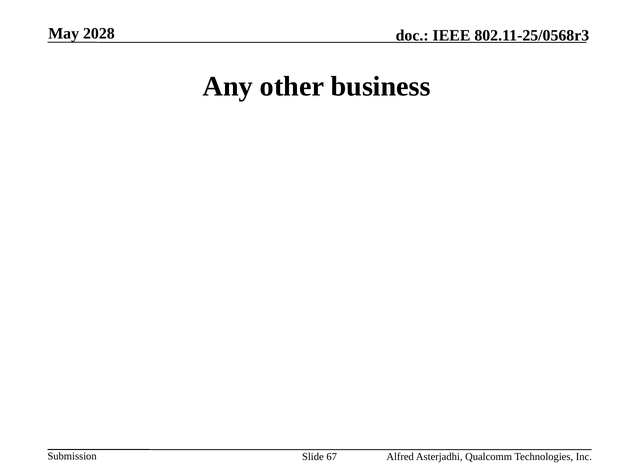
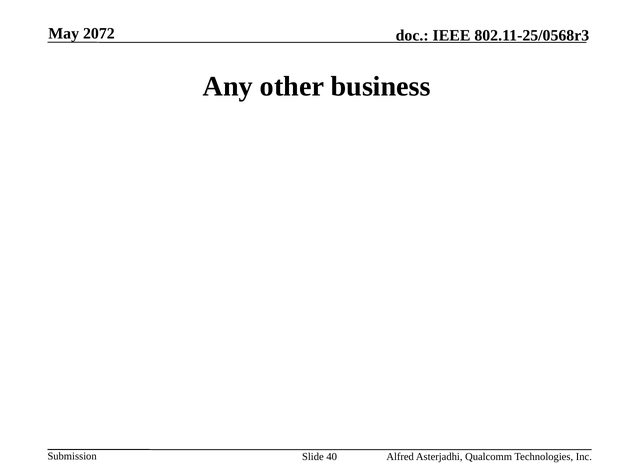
2028: 2028 -> 2072 (99, 34)
67: 67 -> 40 (332, 456)
